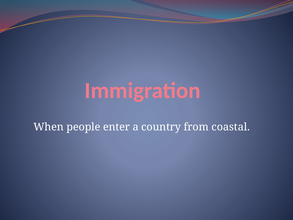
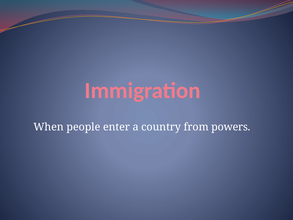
coastal: coastal -> powers (231, 127)
